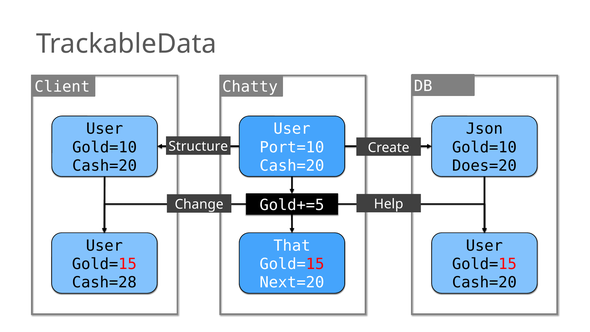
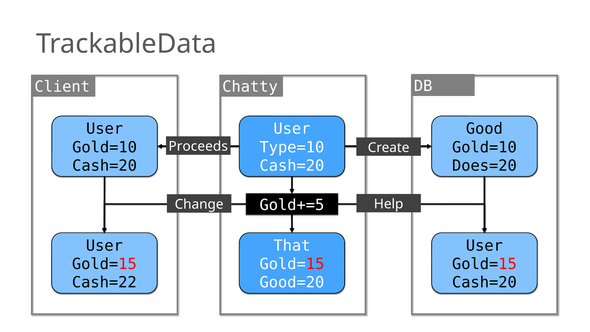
Json: Json -> Good (484, 129)
Port=10: Port=10 -> Type=10 (292, 147)
Structure: Structure -> Proceeds (198, 146)
Cash=28: Cash=28 -> Cash=22 (104, 282)
Next=20: Next=20 -> Good=20 (292, 282)
